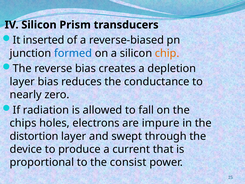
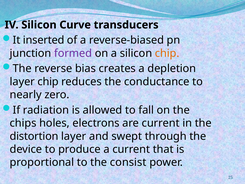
Prism: Prism -> Curve (75, 25)
formed colour: blue -> purple (73, 53)
layer bias: bias -> chip (48, 82)
are impure: impure -> current (161, 123)
